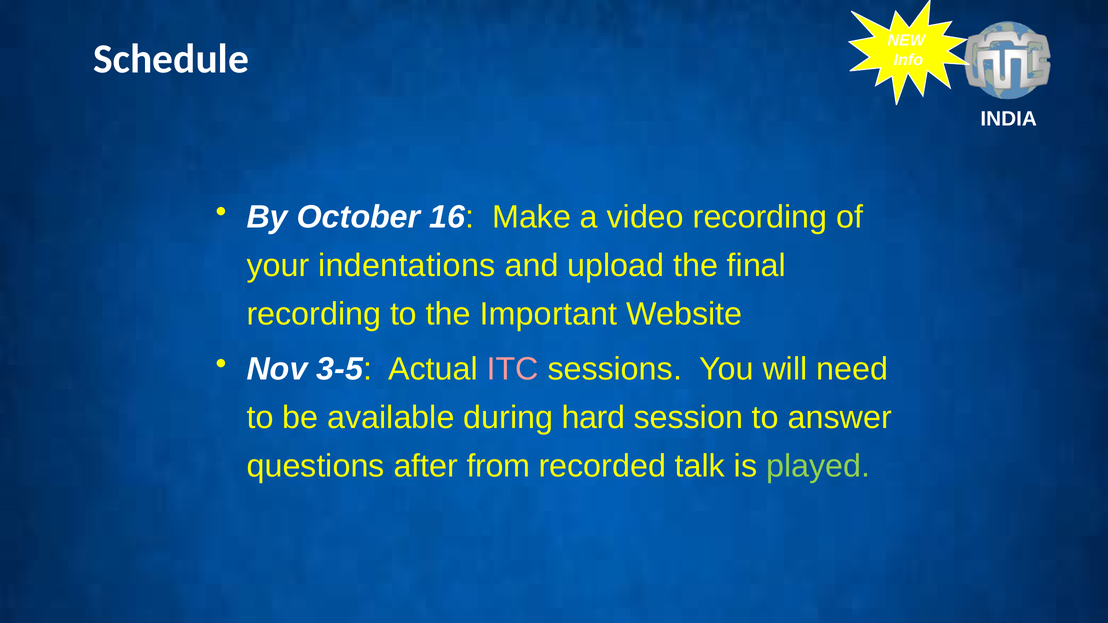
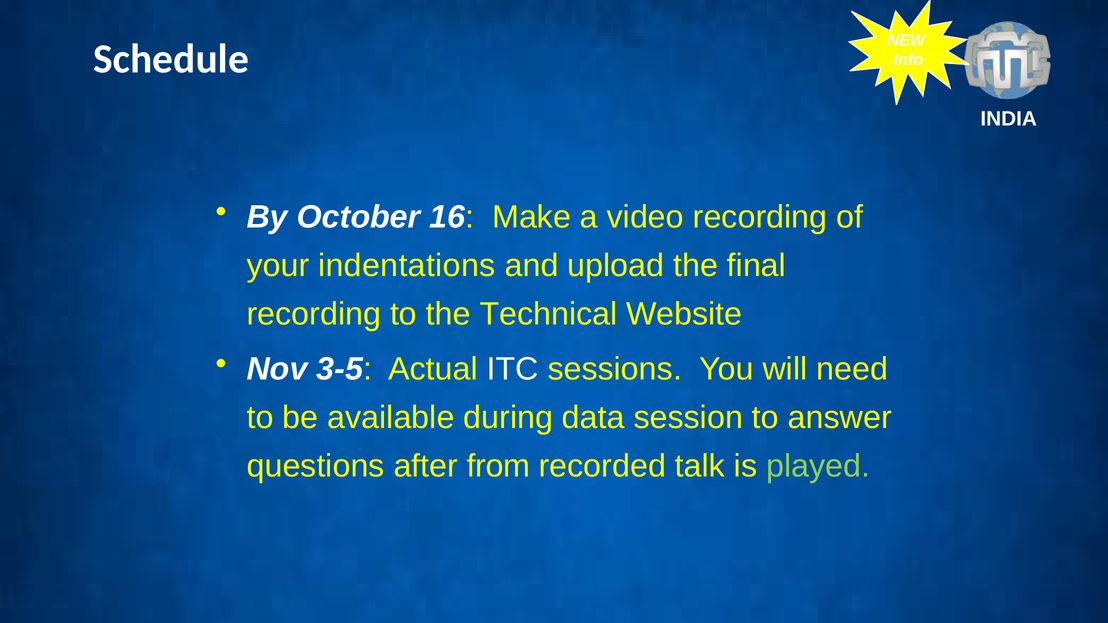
Important: Important -> Technical (549, 314)
ITC colour: pink -> white (513, 369)
hard: hard -> data (593, 418)
